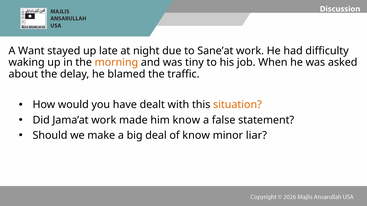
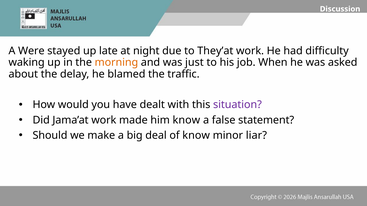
Want: Want -> Were (31, 51)
Sane’at: Sane’at -> They’at (215, 51)
tiny: tiny -> just (194, 63)
situation colour: orange -> purple (237, 105)
